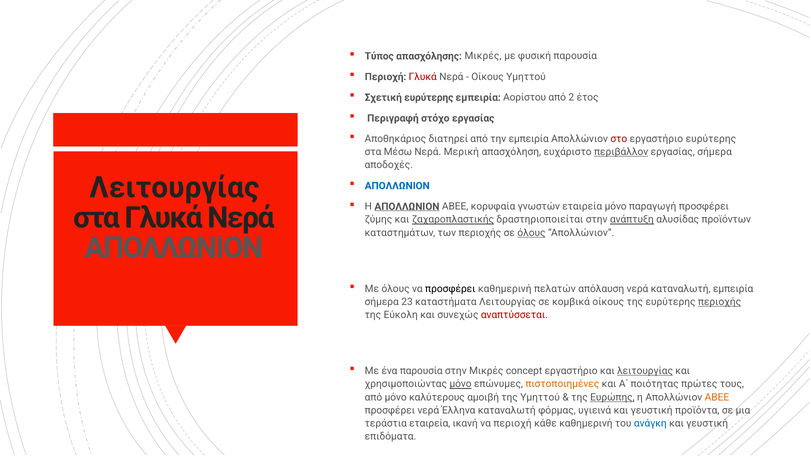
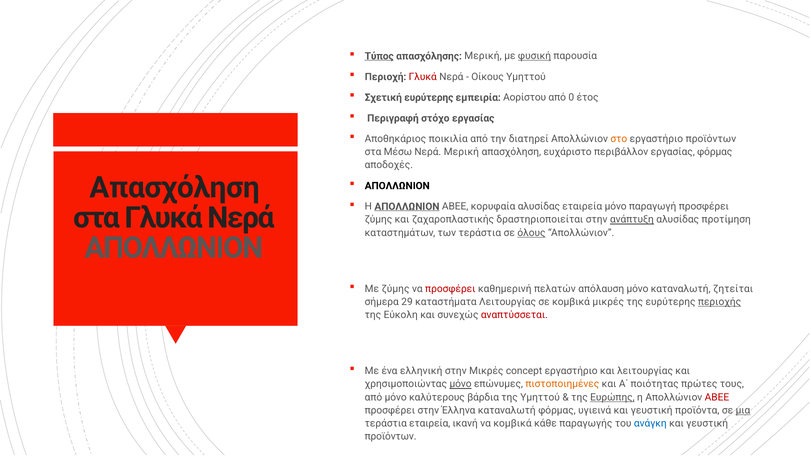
Τύπος underline: none -> present (379, 56)
απασχόλησης Μικρές: Μικρές -> Μερική (483, 56)
φυσική underline: none -> present (535, 56)
2: 2 -> 0 (571, 98)
διατηρεί: διατηρεί -> ποικιλία (448, 139)
την εμπειρία: εμπειρία -> διατηρεί (529, 139)
στο colour: red -> orange (619, 139)
εργαστήριο ευρύτερης: ευρύτερης -> προϊόντων (711, 139)
περιβάλλον underline: present -> none (621, 152)
εργασίας σήμερα: σήμερα -> φόρμας (715, 152)
Λειτουργίας: Λειτουργίας -> Απασχόληση (175, 188)
ΑΠΟΛΛΩΝΙΟΝ colour: blue -> black (397, 186)
κορυφαία γνωστών: γνωστών -> αλυσίδας (539, 207)
ζαχαροπλαστικής underline: present -> none (453, 220)
προϊόντων: προϊόντων -> προτίμηση (726, 220)
των περιοχής: περιοχής -> τεράστια (480, 233)
Με όλους: όλους -> ζύμης (396, 289)
προσφέρει colour: black -> red (450, 289)
απόλαυση νερά: νερά -> μόνο (637, 289)
καταναλωτή εμπειρία: εμπειρία -> ζητείται (733, 289)
23: 23 -> 29 (407, 302)
κομβικά οίκους: οίκους -> μικρές (608, 302)
ένα παρουσία: παρουσία -> ελληνική (421, 371)
λειτουργίας underline: present -> none (645, 371)
αμοιβή: αμοιβή -> βάρδια (483, 397)
ΑΒΕΕ colour: orange -> red (717, 397)
προσφέρει νερά: νερά -> στην (428, 411)
μια underline: none -> present (743, 411)
να περιοχή: περιοχή -> κομβικά (513, 424)
κάθε καθημερινή: καθημερινή -> παραγωγής (586, 424)
επιδόματα: επιδόματα -> προϊόντων (391, 437)
